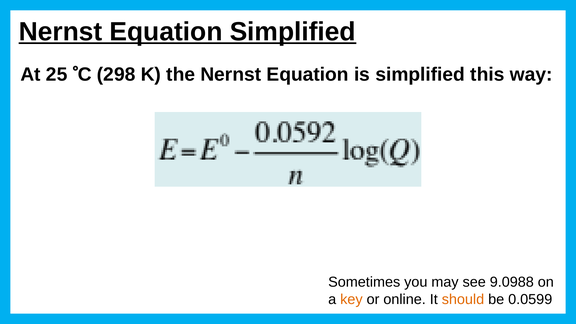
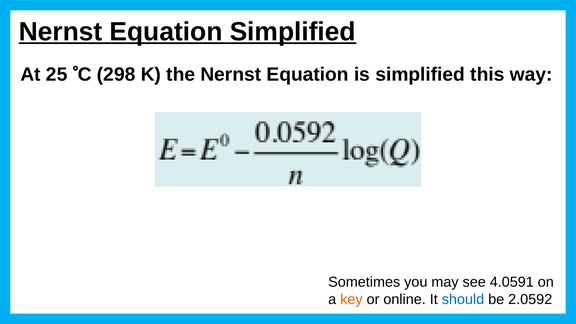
9.0988: 9.0988 -> 4.0591 (512, 282)
should colour: orange -> blue (463, 299)
0.0599: 0.0599 -> 2.0592 (530, 299)
